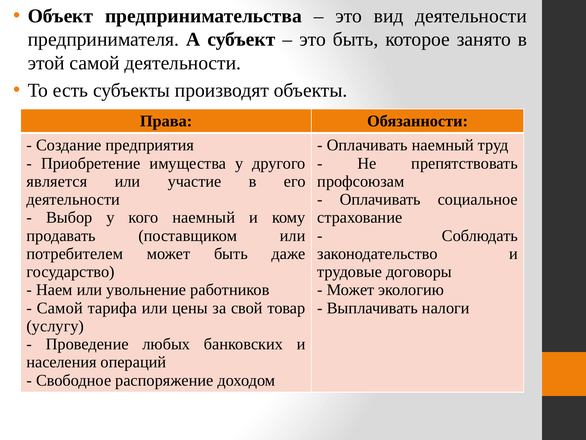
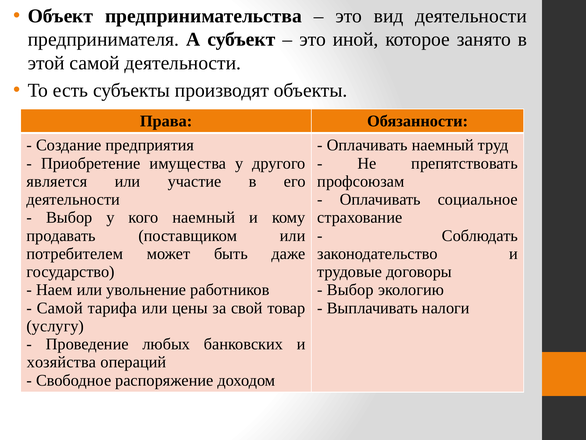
это быть: быть -> иной (356, 39)
Может: Может -> Выбор (350, 290)
населения: населения -> хозяйства (61, 362)
